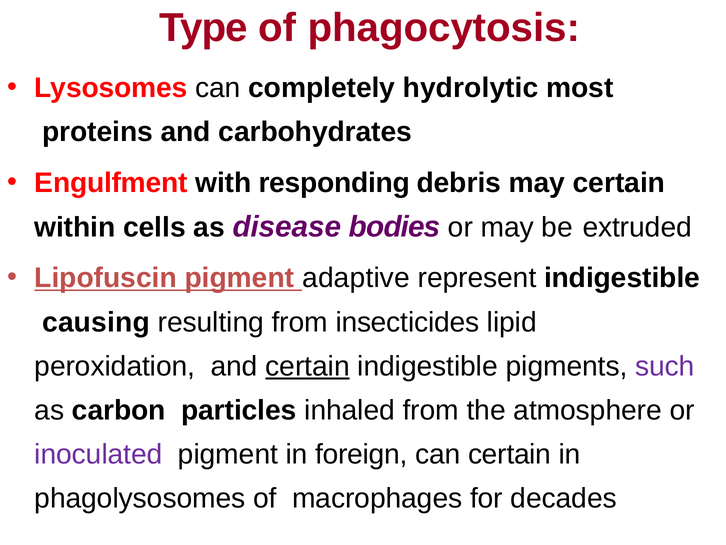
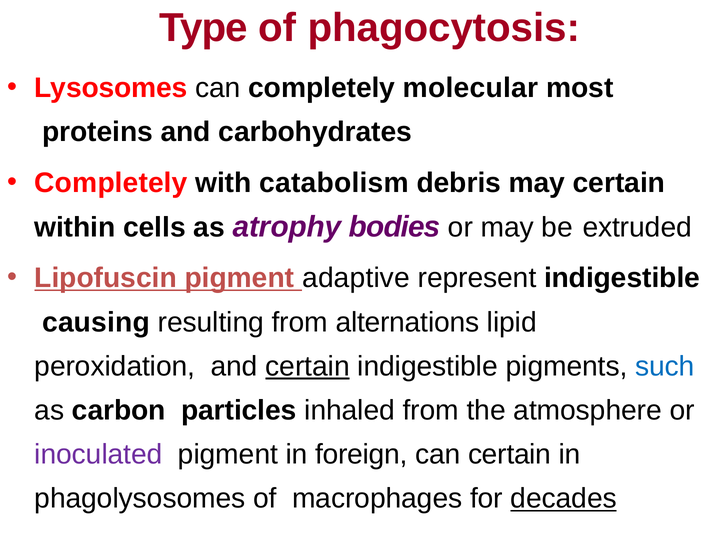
hydrolytic: hydrolytic -> molecular (471, 88)
Engulfment: Engulfment -> Completely (111, 183)
responding: responding -> catabolism (334, 183)
disease: disease -> atrophy (287, 227)
insecticides: insecticides -> alternations (407, 322)
such colour: purple -> blue (665, 366)
decades underline: none -> present (564, 498)
